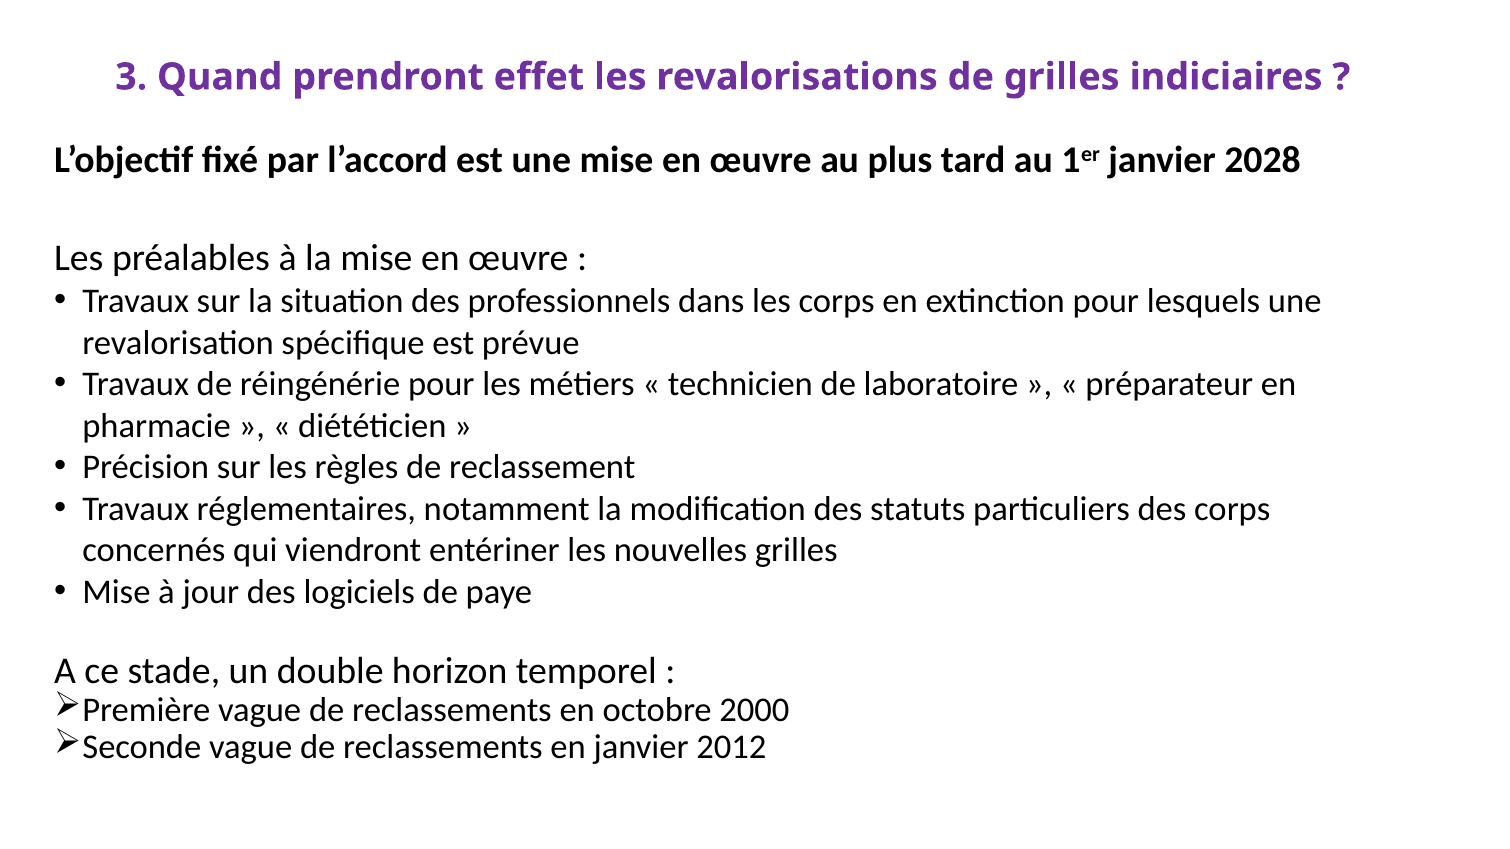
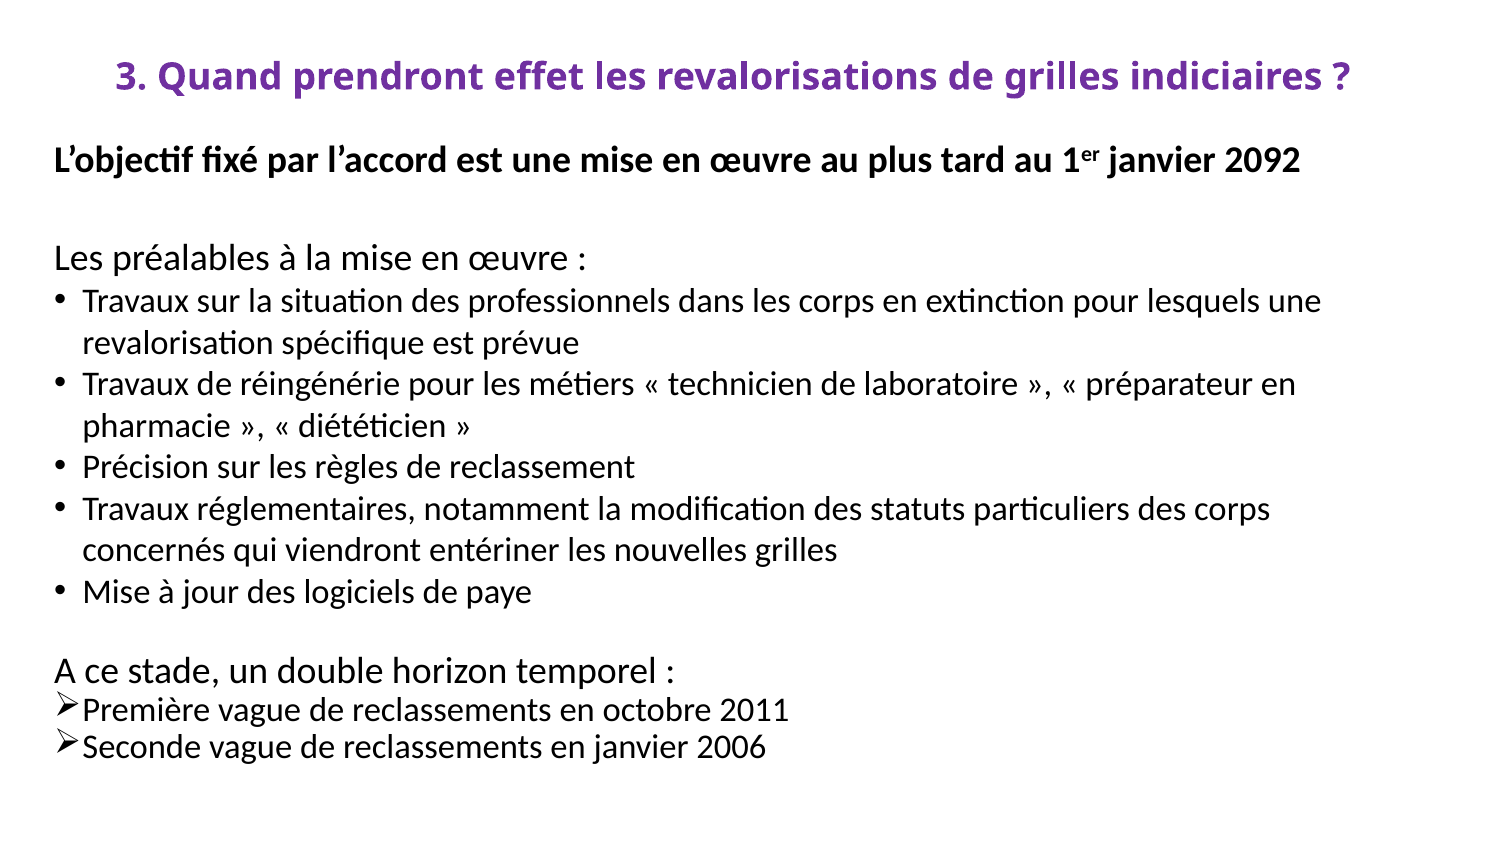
2028: 2028 -> 2092 (1263, 160)
2000: 2000 -> 2011 (754, 710)
2012: 2012 -> 2006 (731, 748)
